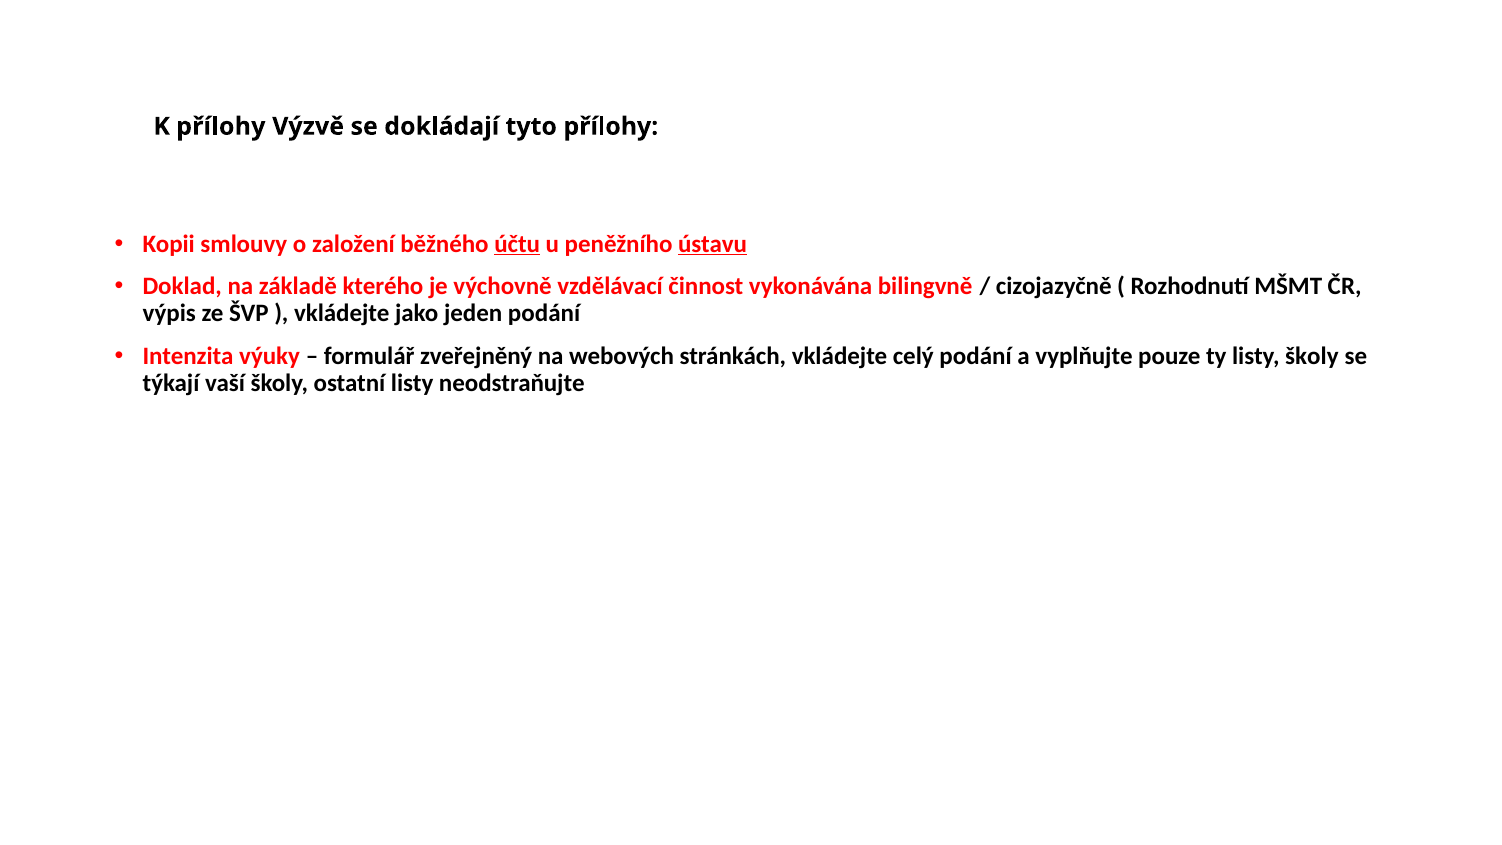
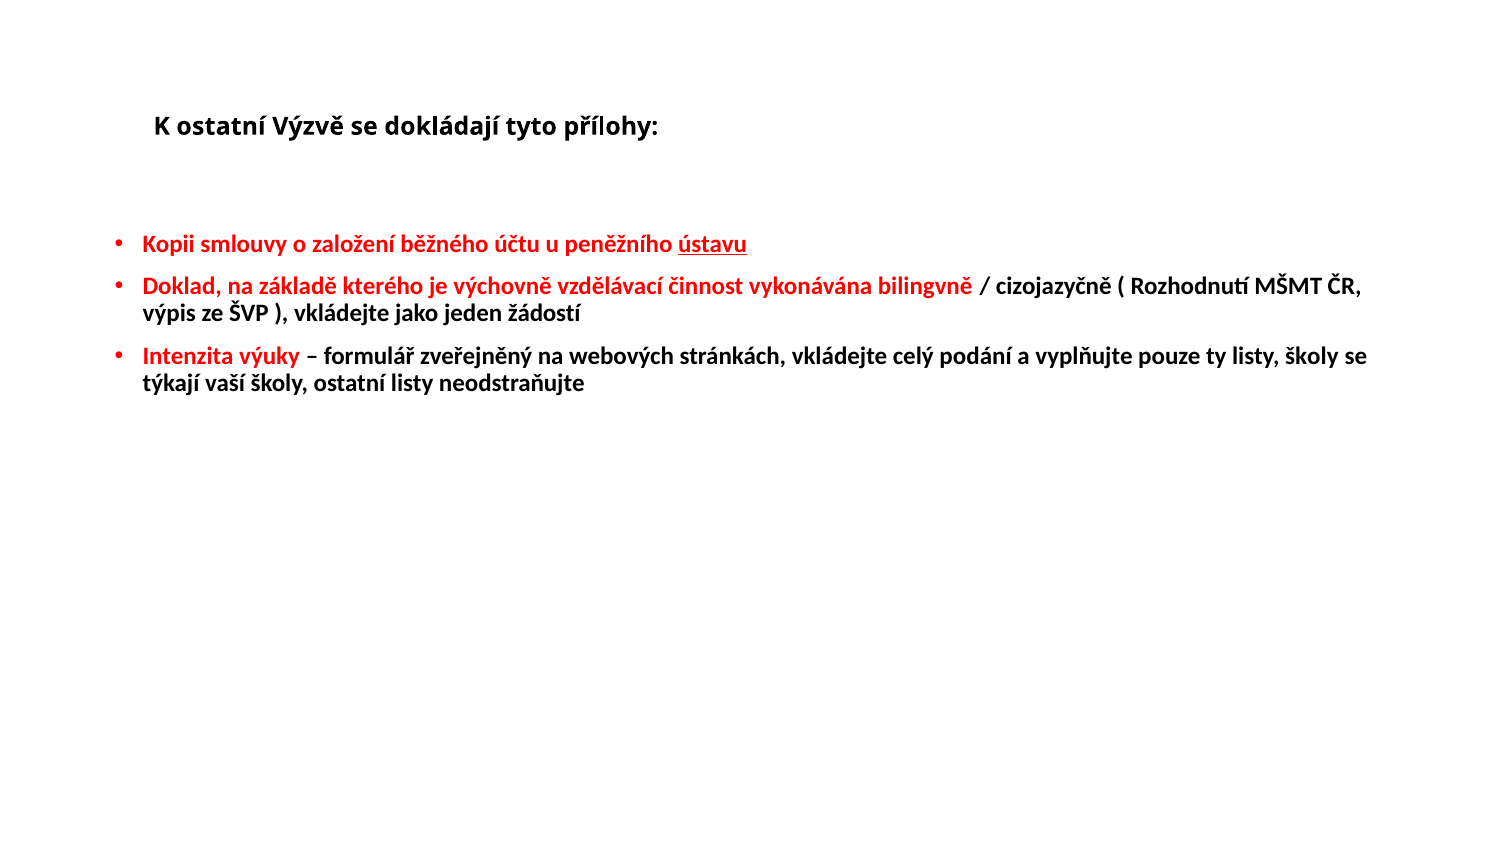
K přílohy: přílohy -> ostatní (221, 126)
účtu underline: present -> none (517, 244)
jeden podání: podání -> žádostí (544, 313)
